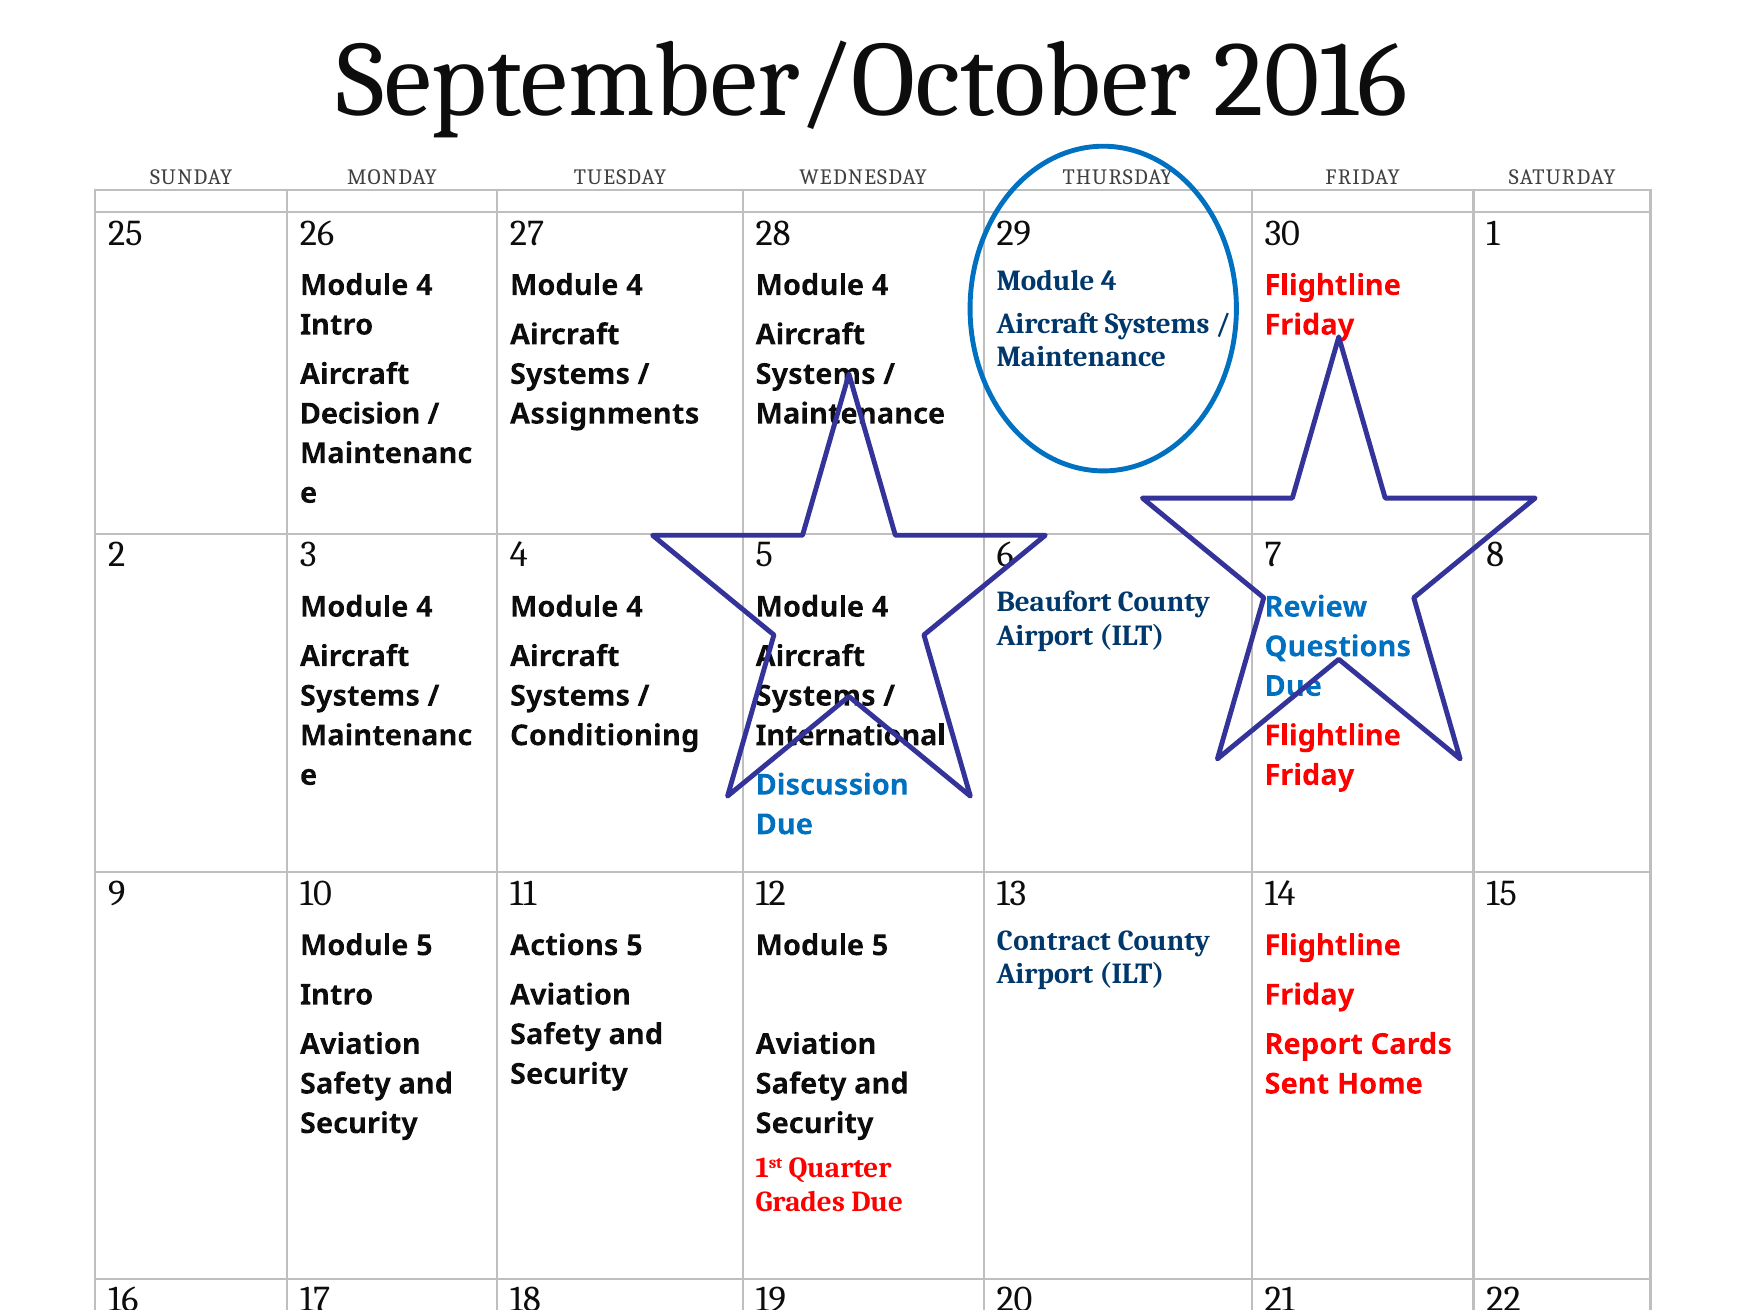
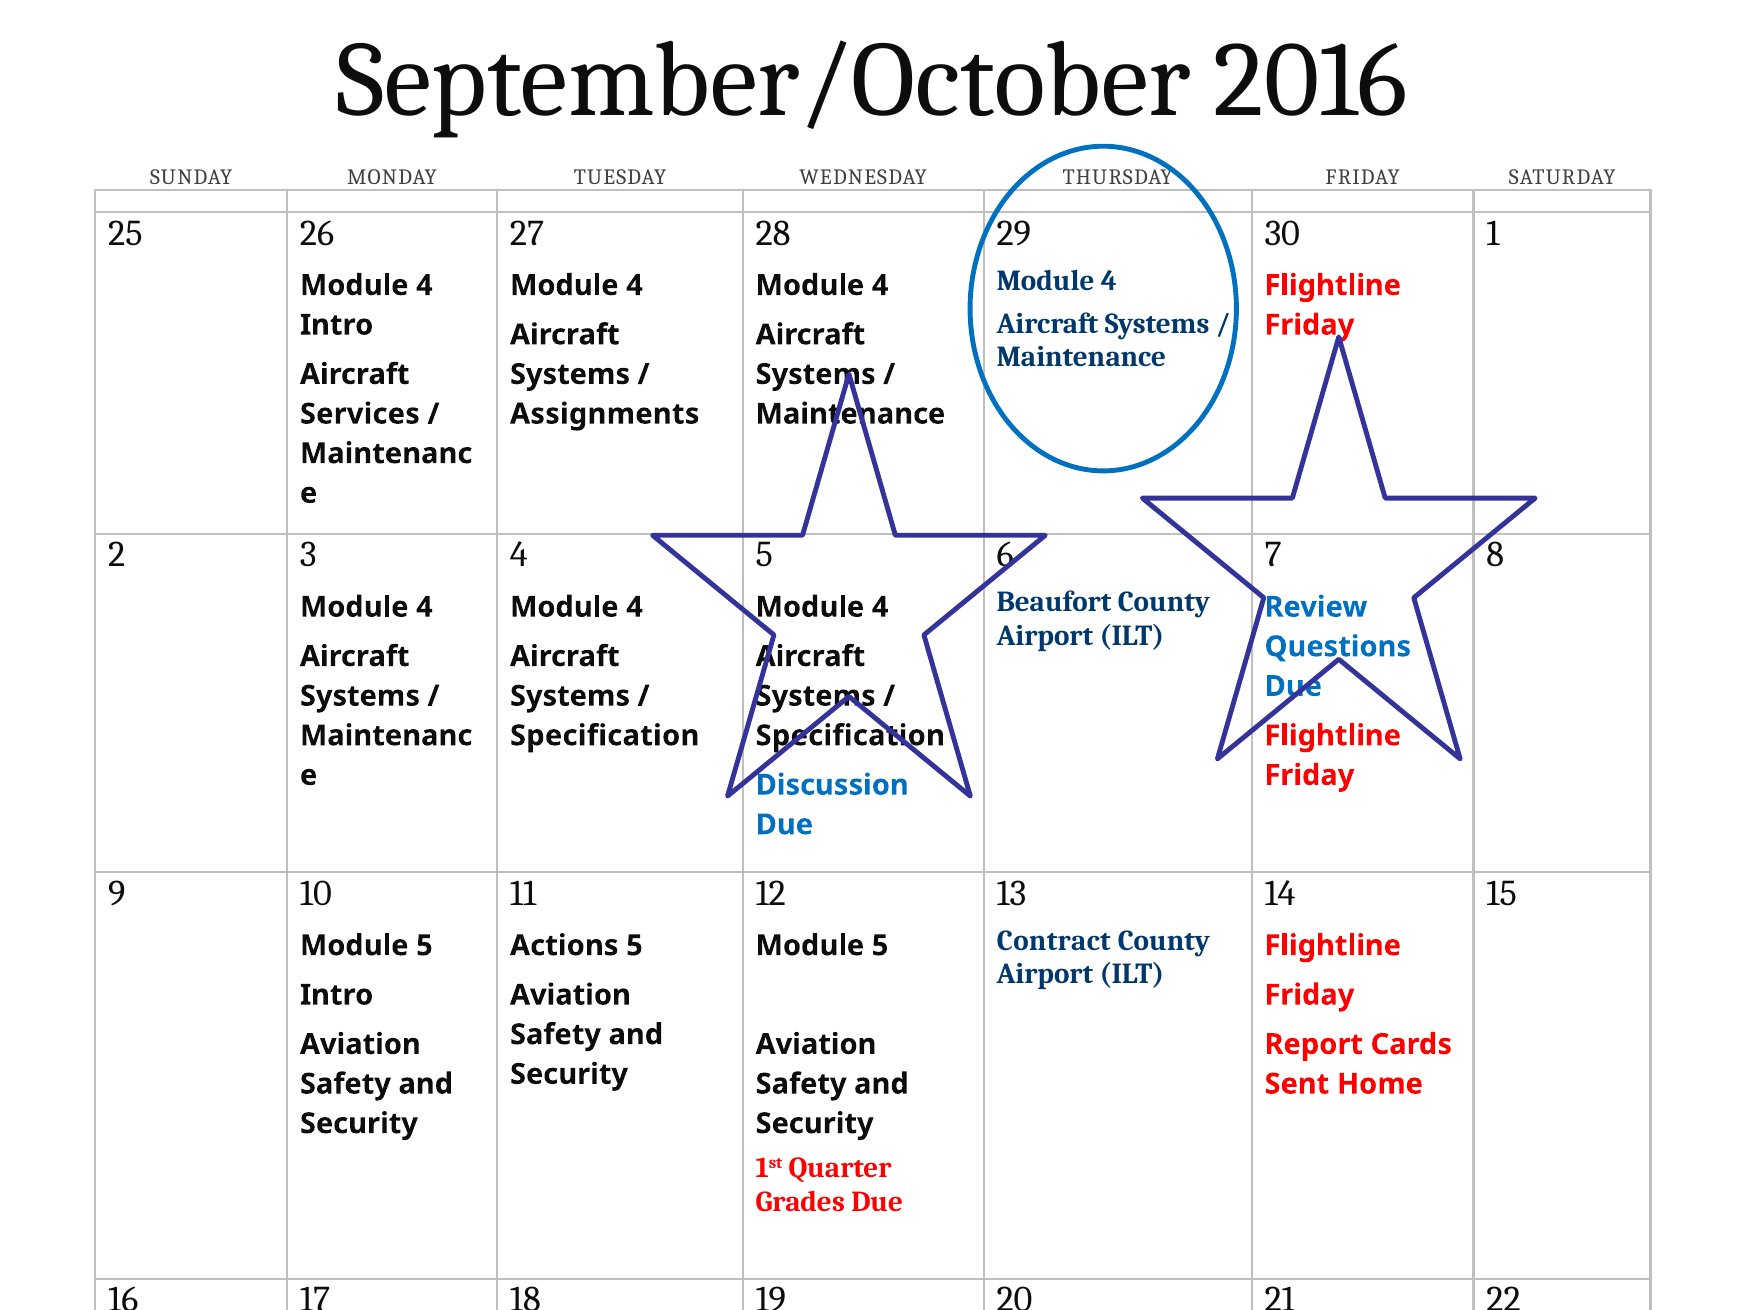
Decision: Decision -> Services (360, 414)
Conditioning: Conditioning -> Specification (605, 735)
International: International -> Specification (850, 735)
